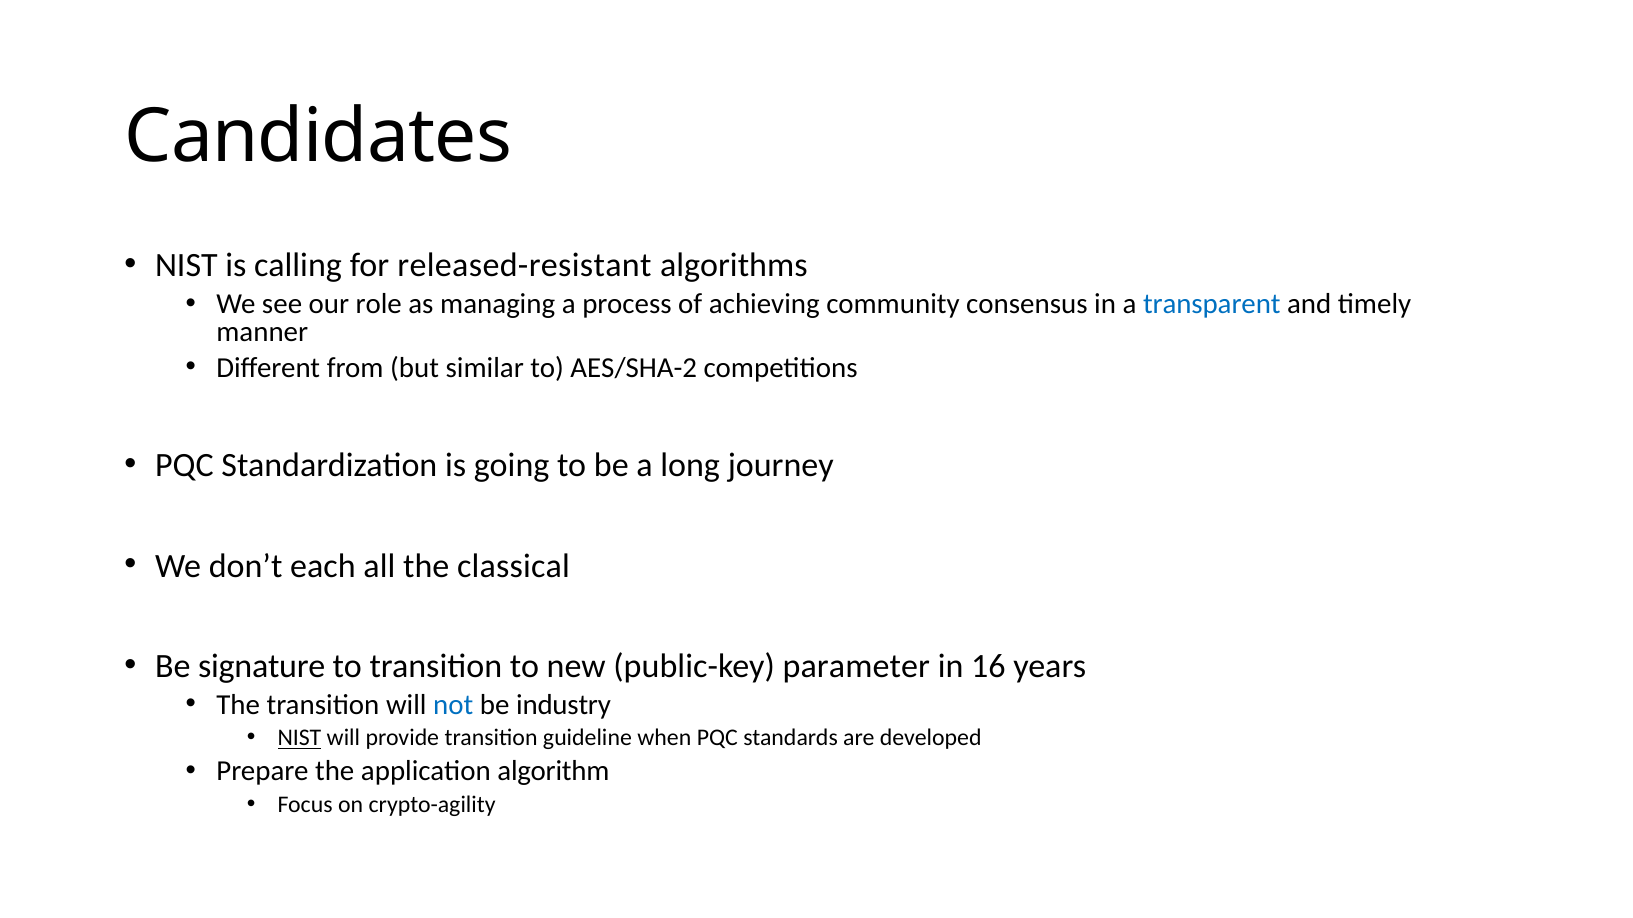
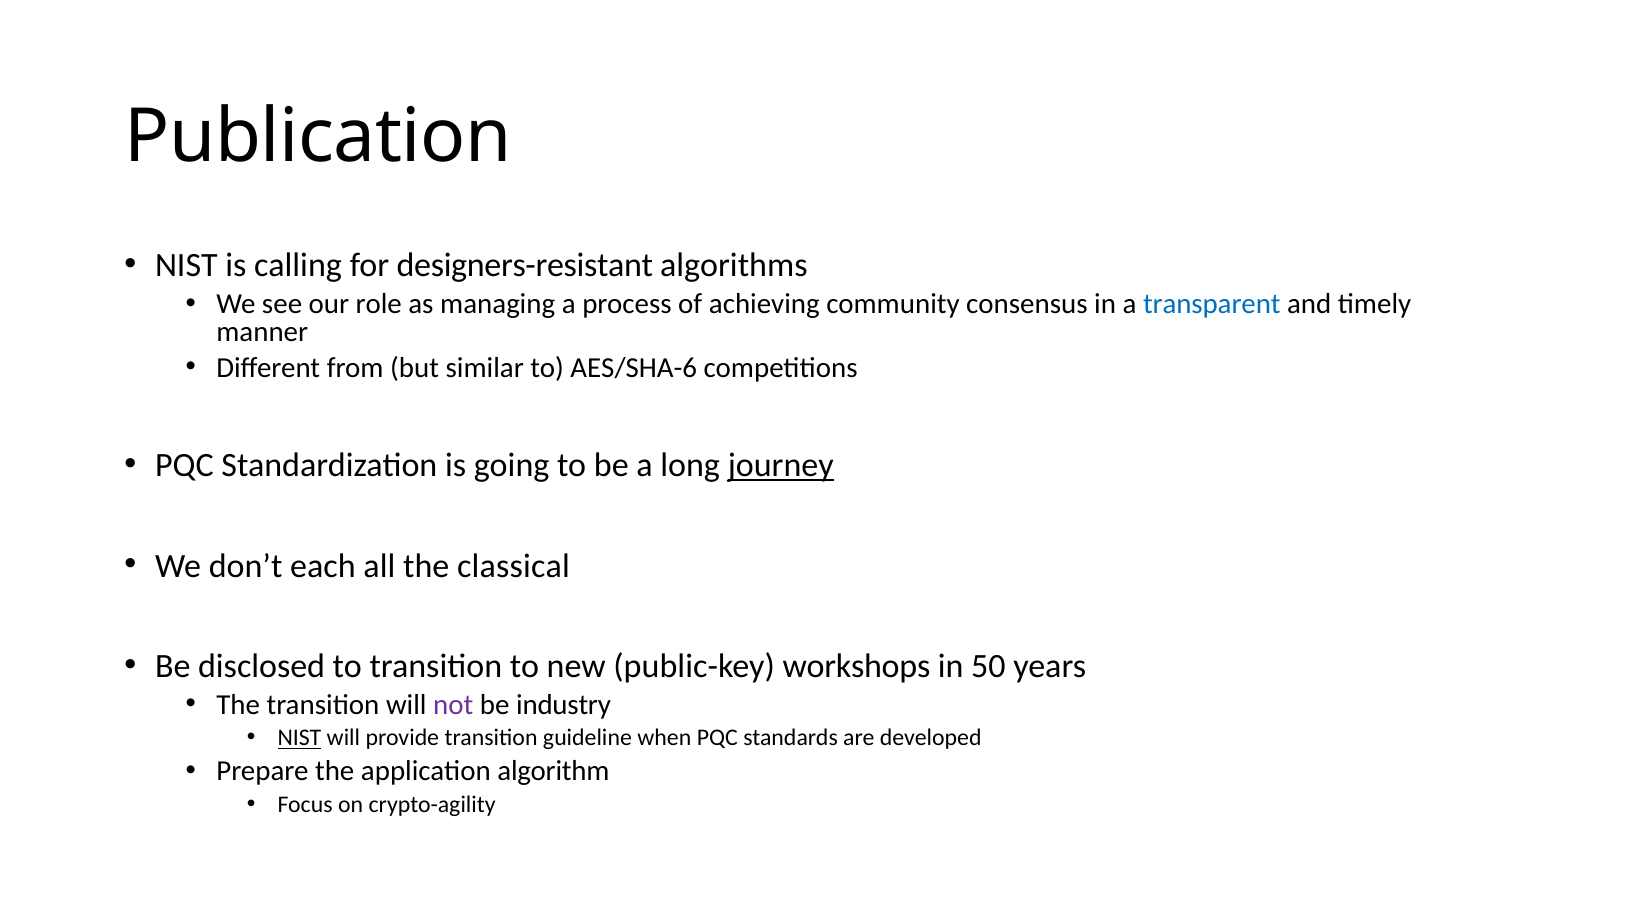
Candidates: Candidates -> Publication (318, 137)
released-resistant: released-resistant -> designers-resistant (525, 266)
AES/SHA-2: AES/SHA-2 -> AES/SHA-6 (634, 368)
journey underline: none -> present (781, 466)
signature: signature -> disclosed (262, 667)
parameter: parameter -> workshops (856, 667)
16: 16 -> 50 (988, 667)
not colour: blue -> purple (453, 705)
